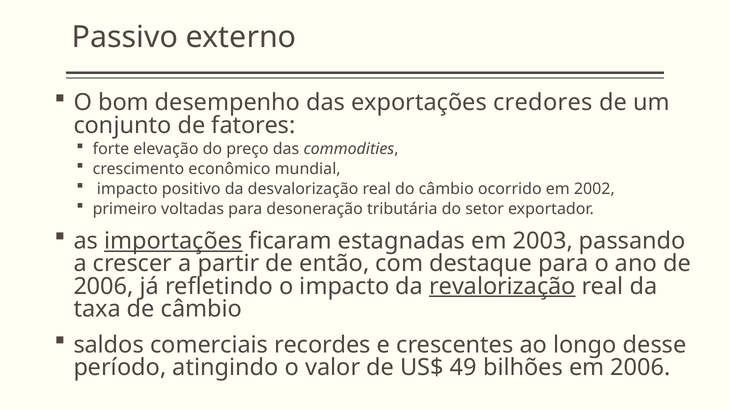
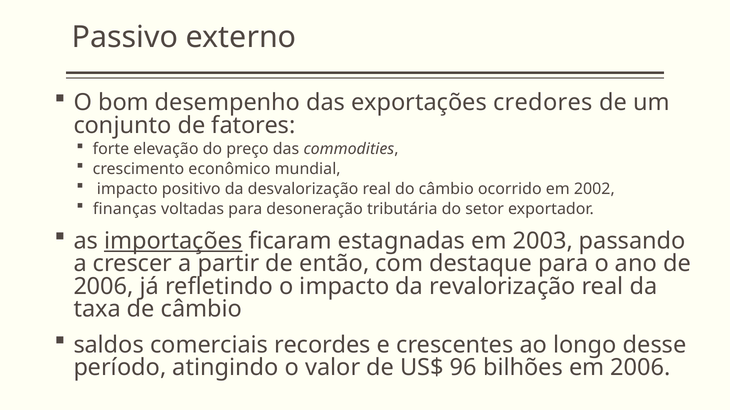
primeiro: primeiro -> finanças (125, 209)
revalorização underline: present -> none (502, 287)
49: 49 -> 96 (463, 368)
